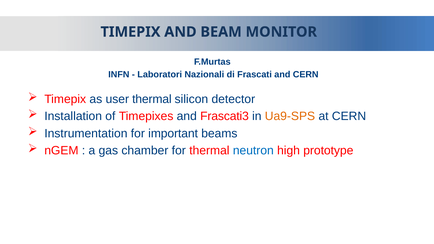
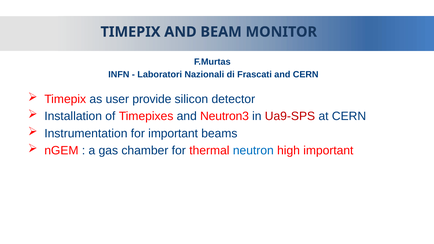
user thermal: thermal -> provide (152, 99)
Frascati3: Frascati3 -> Neutron3 (225, 116)
Ua9-SPS colour: orange -> red (290, 116)
high prototype: prototype -> important (328, 151)
